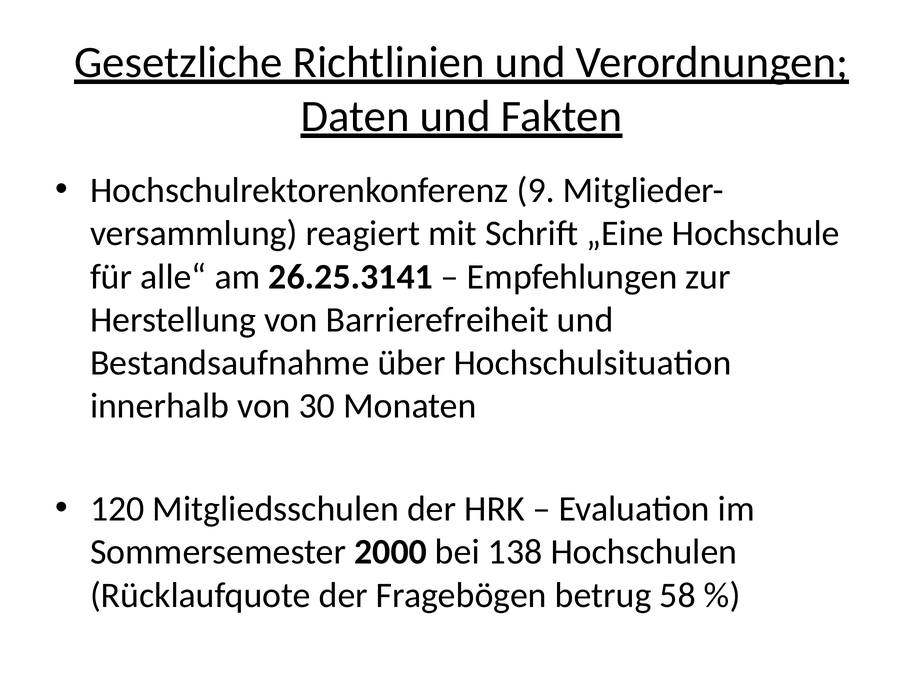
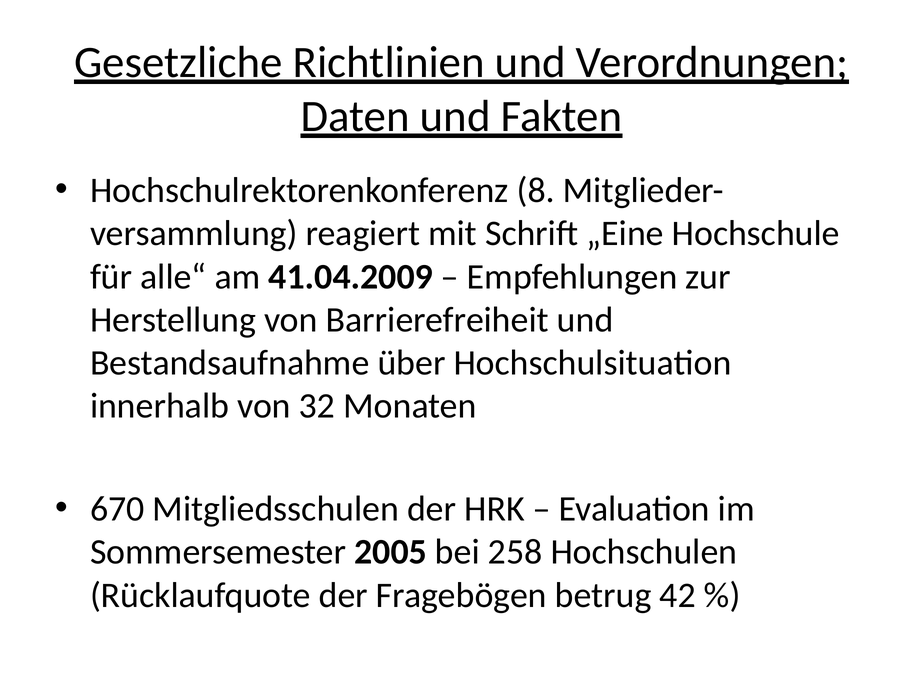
9: 9 -> 8 (536, 190)
26.25.3141: 26.25.3141 -> 41.04.2009 (351, 276)
30: 30 -> 32 (317, 406)
120: 120 -> 670 (117, 508)
2000: 2000 -> 2005 (391, 551)
138: 138 -> 258 (515, 551)
58: 58 -> 42 (678, 594)
